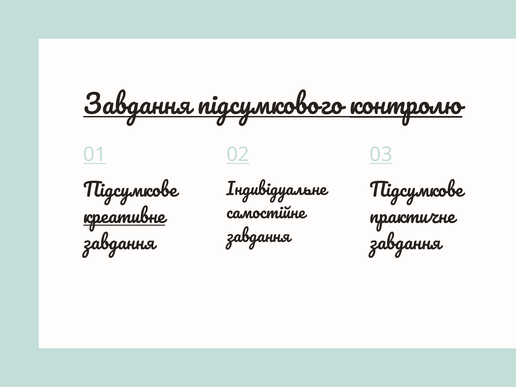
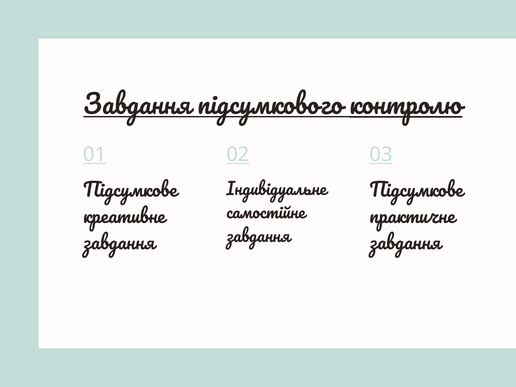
креативне underline: present -> none (124, 217)
